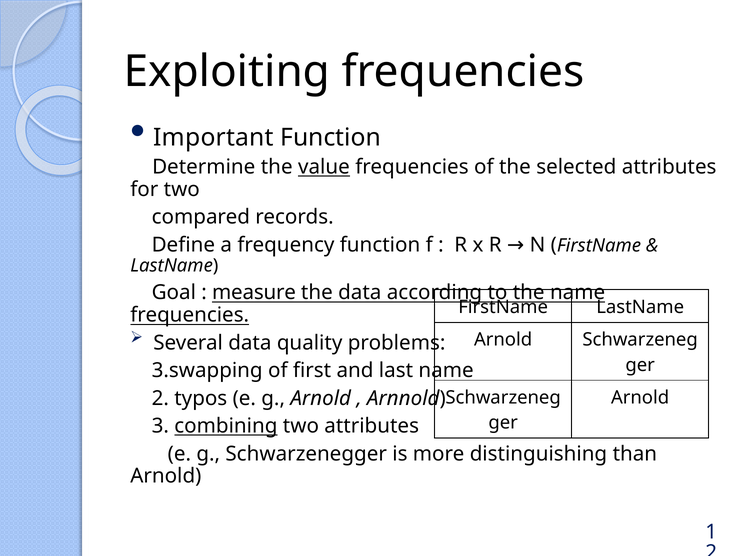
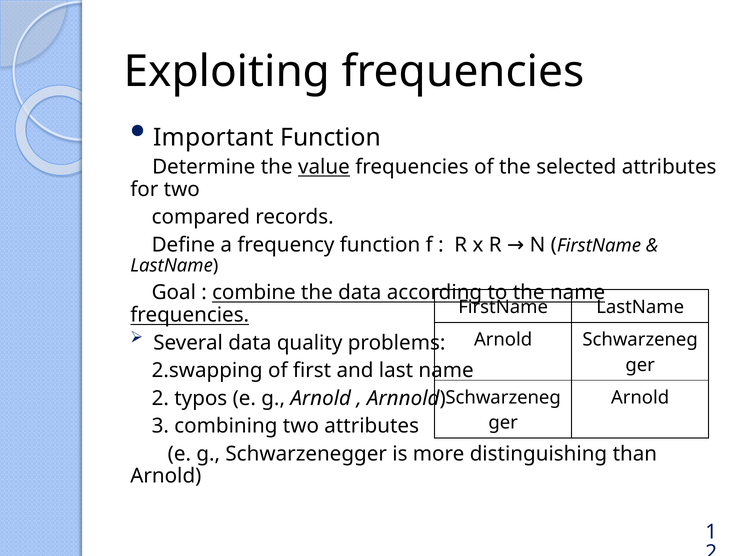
measure: measure -> combine (254, 293)
3.swapping: 3.swapping -> 2.swapping (207, 370)
combining underline: present -> none (226, 426)
